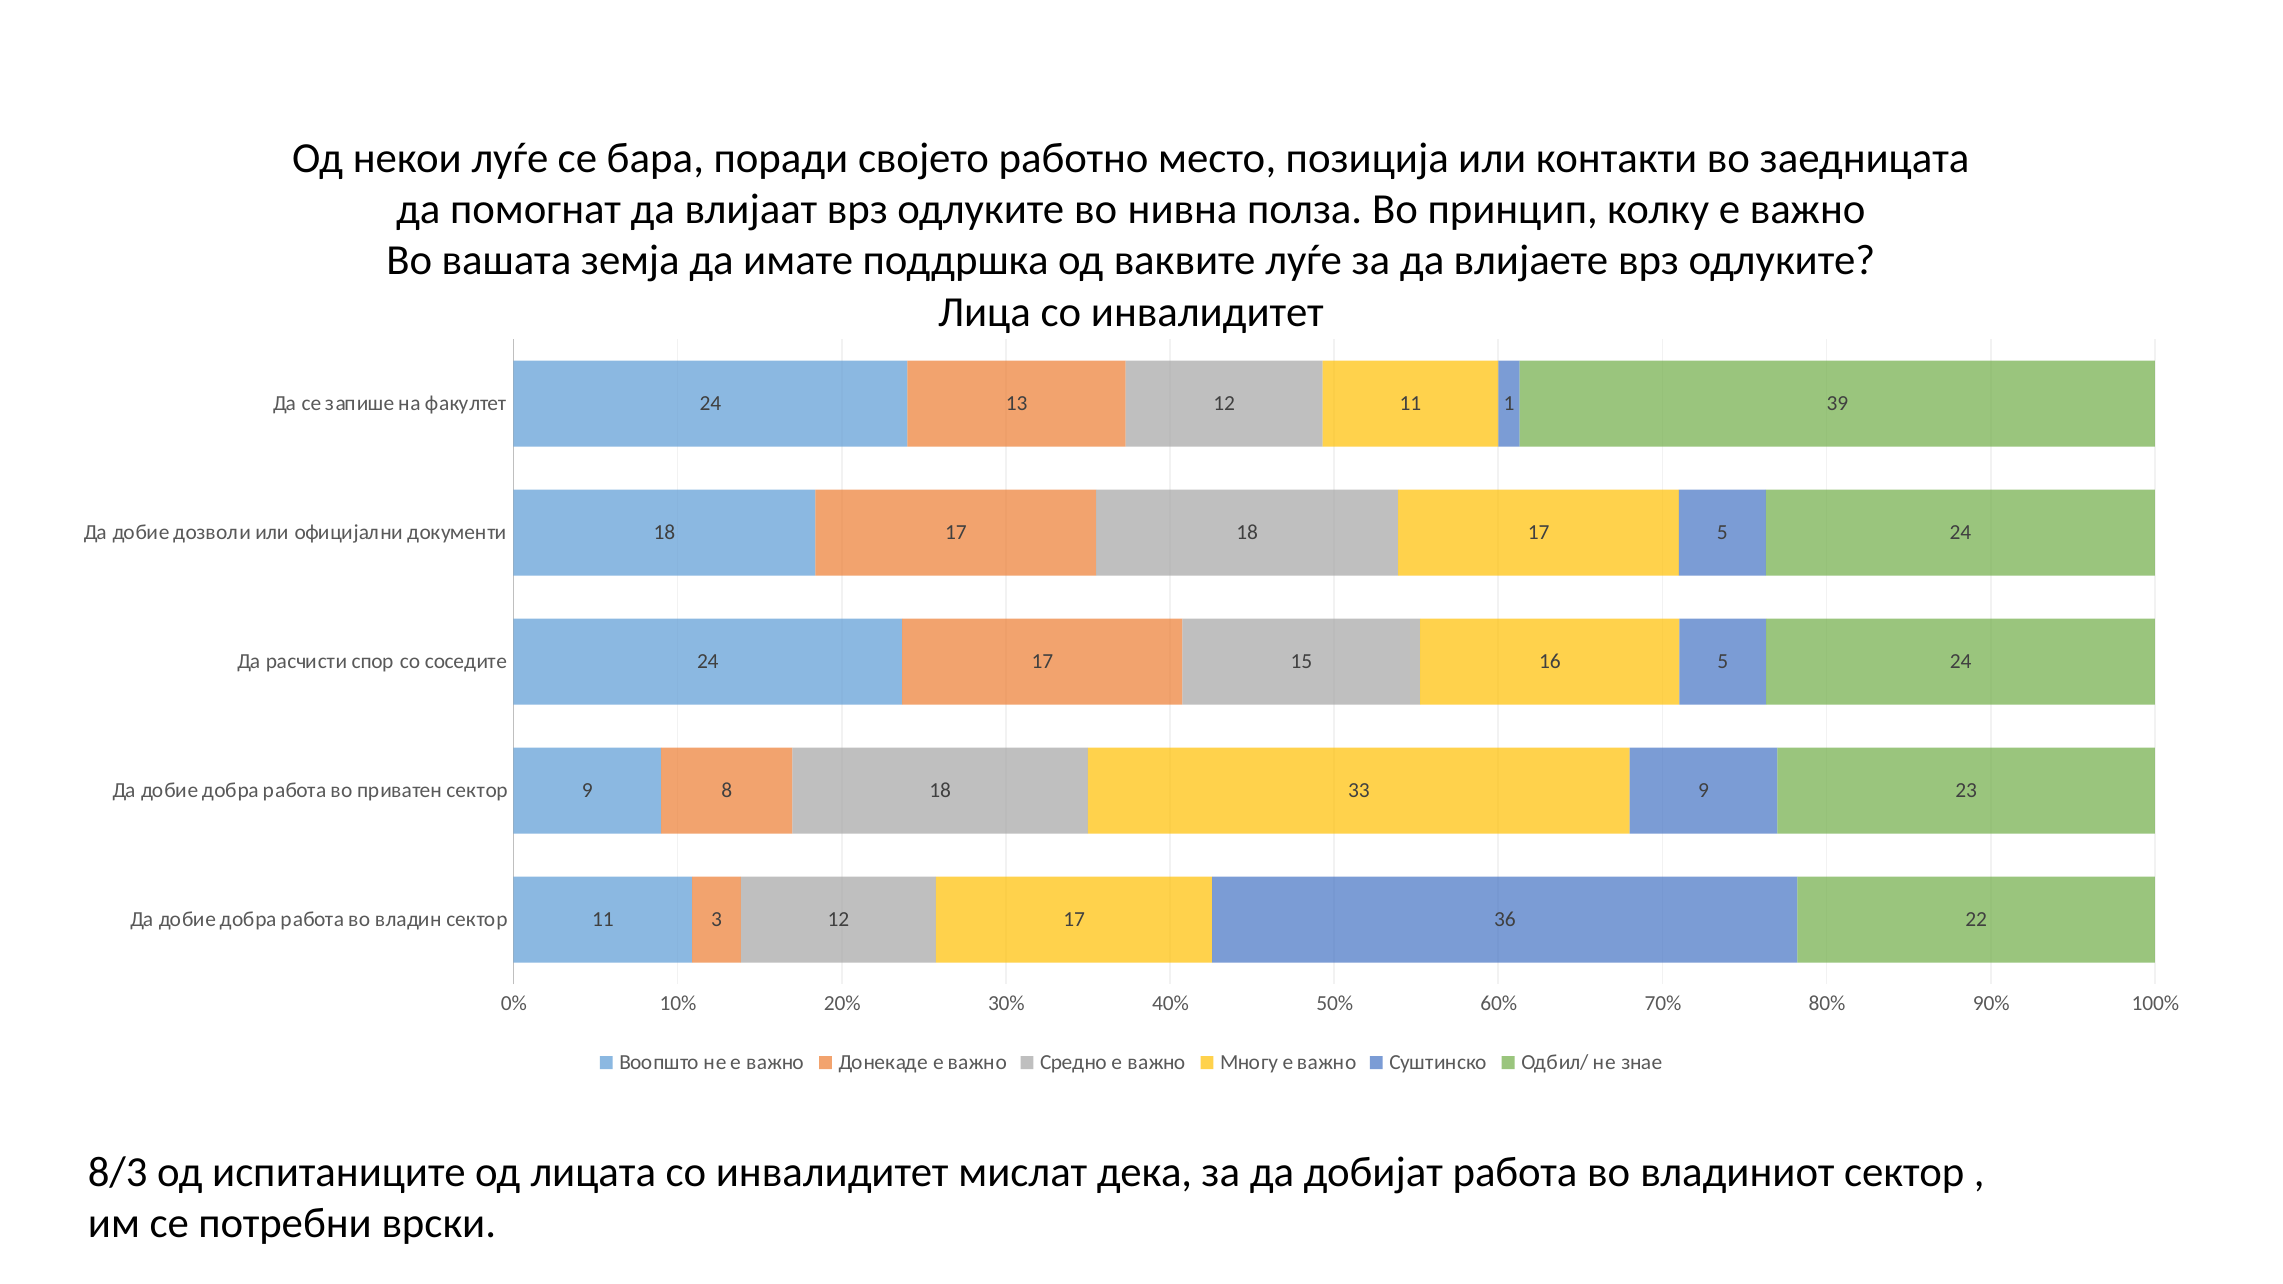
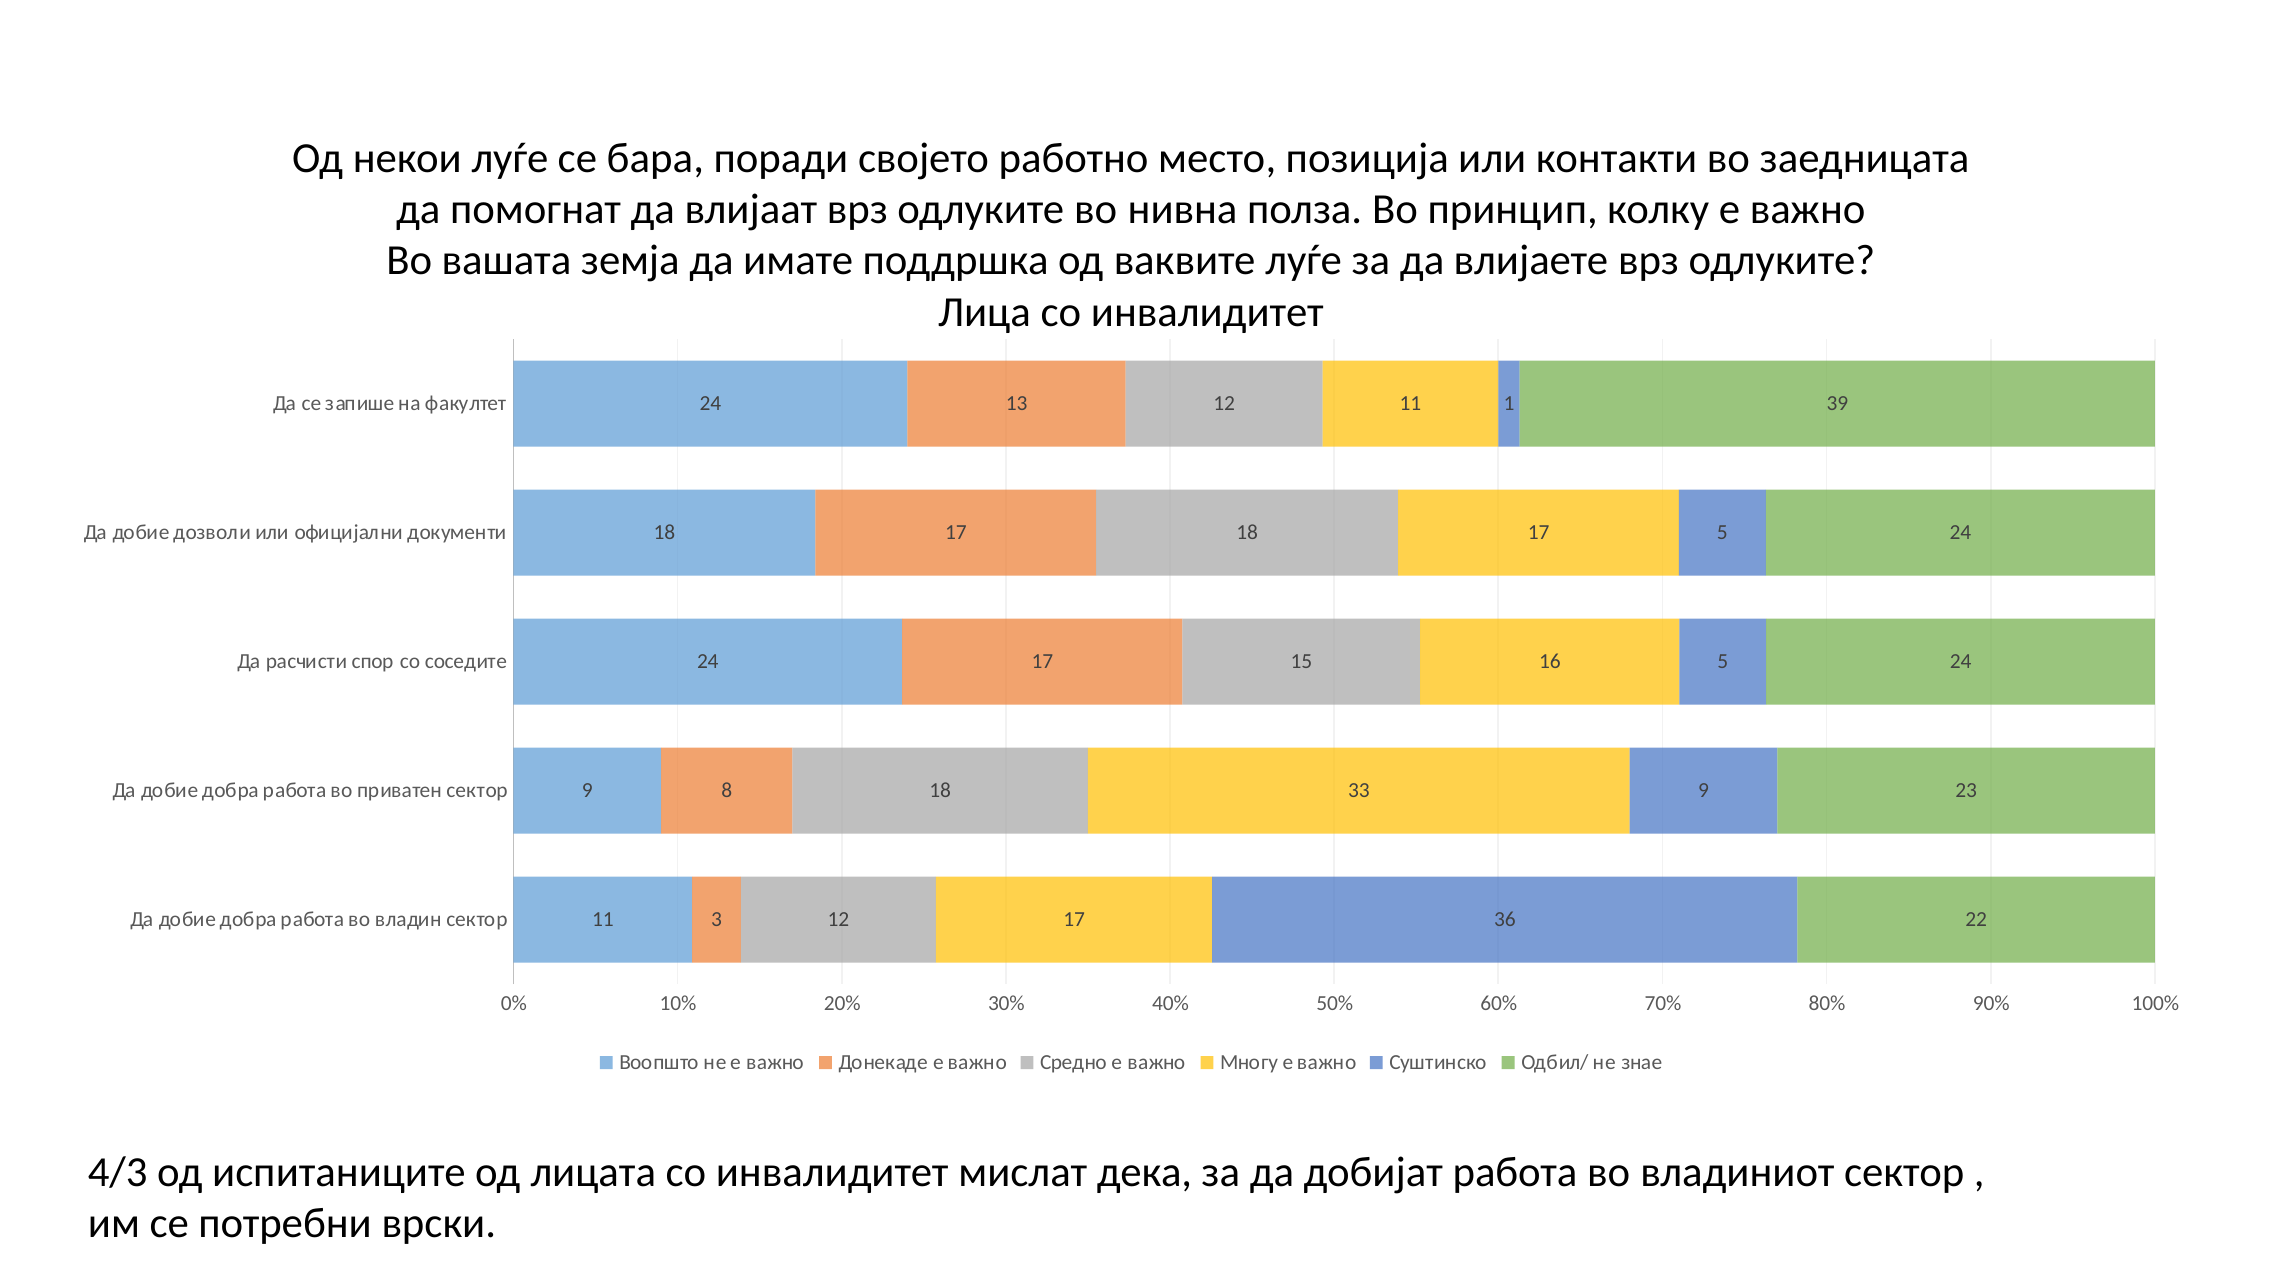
8/3: 8/3 -> 4/3 (118, 1173)
